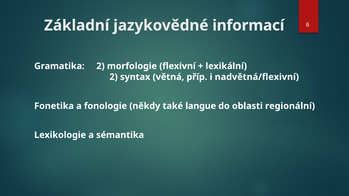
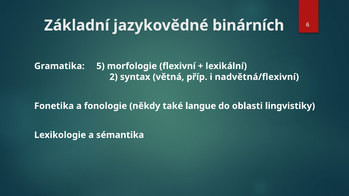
informací: informací -> binárních (248, 25)
Gramatika 2: 2 -> 5 (101, 66)
regionální: regionální -> lingvistiky (290, 106)
